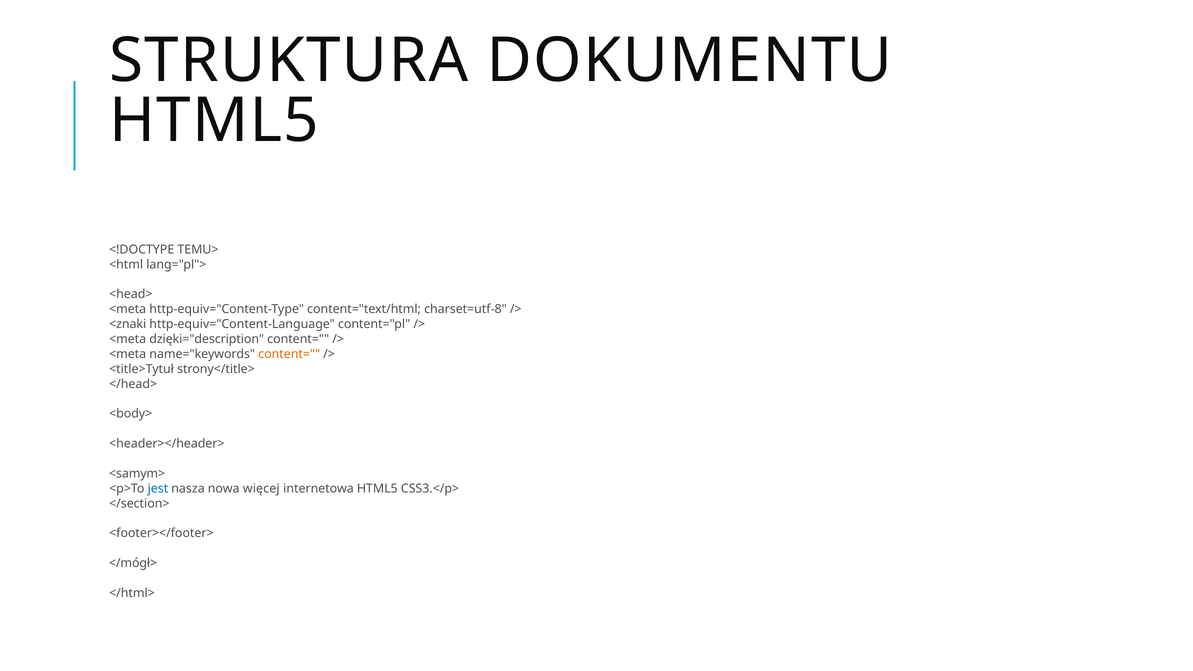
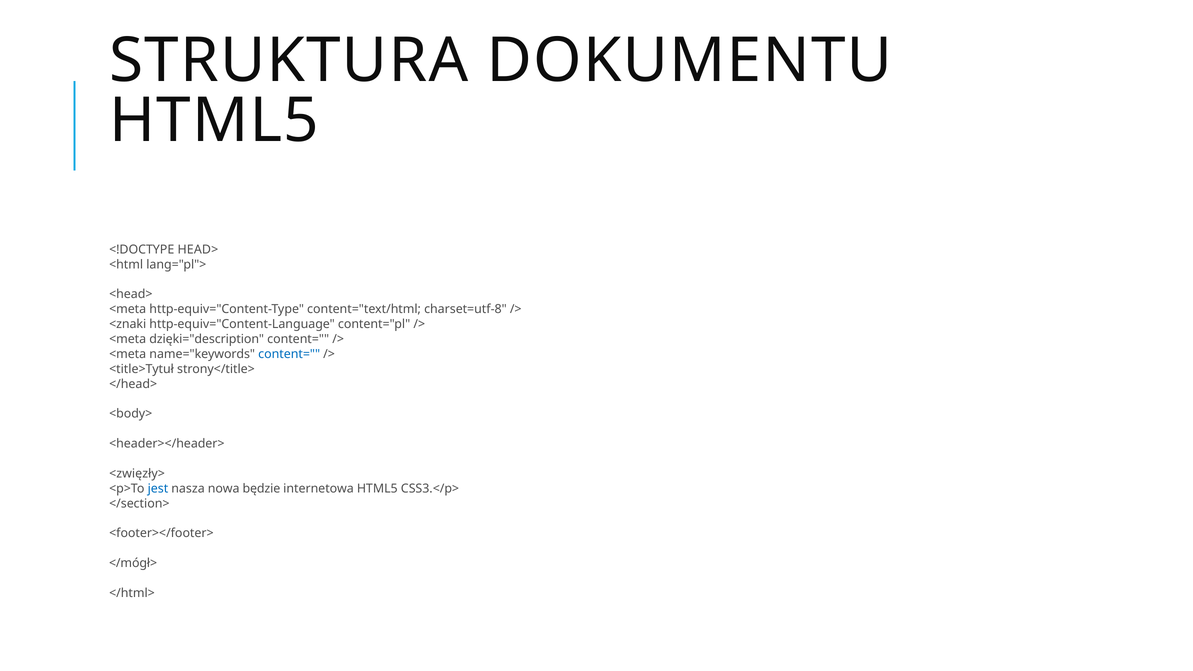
TEMU>: TEMU> -> HEAD> (198, 250)
content= colour: orange -> blue (289, 354)
<samym>: <samym> -> <zwięzły> (137, 474)
więcej: więcej -> będzie (261, 489)
